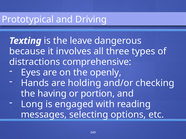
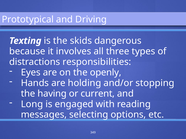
leave: leave -> skids (81, 41)
comprehensive: comprehensive -> responsibilities (97, 62)
checking: checking -> stopping (155, 83)
portion: portion -> current (98, 94)
